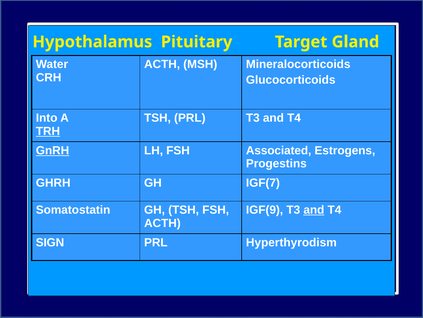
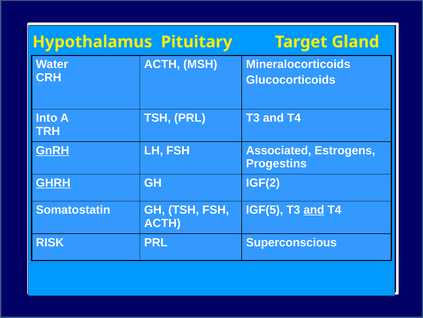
TRH underline: present -> none (48, 131)
GHRH underline: none -> present (53, 183)
IGF(7: IGF(7 -> IGF(2 (263, 183)
IGF(9: IGF(9 -> IGF(5 (265, 210)
SIGN: SIGN -> RISK (50, 242)
Hyperthyrodism: Hyperthyrodism -> Superconscious (291, 242)
